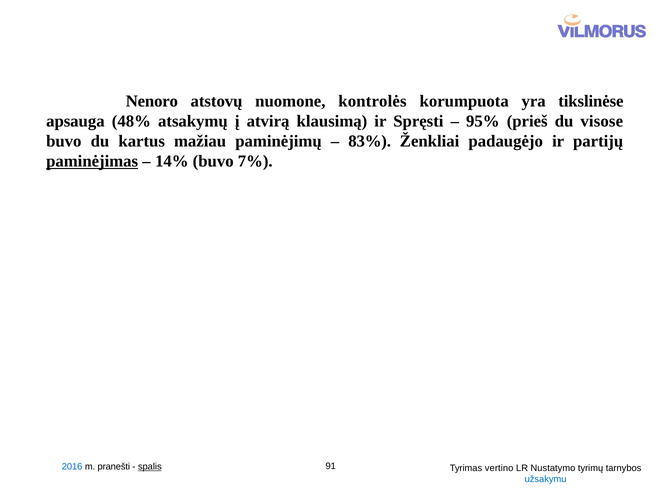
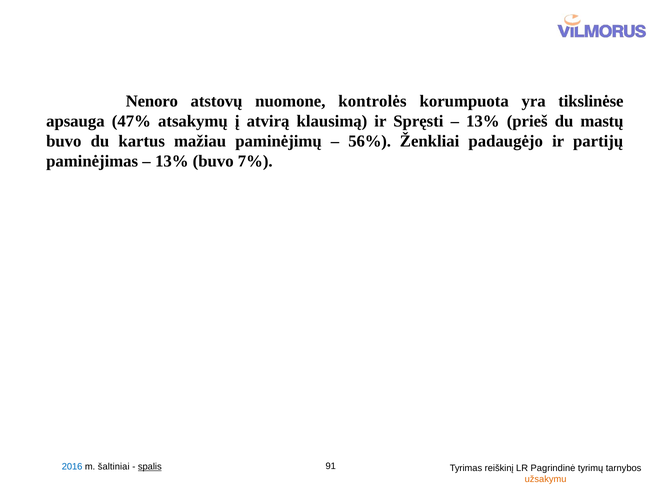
48%: 48% -> 47% (131, 121)
95%: 95% -> 13% (483, 121)
visose: visose -> mastų (602, 121)
83%: 83% -> 56% (370, 141)
paminėjimas underline: present -> none (92, 161)
14%: 14% -> 13% (172, 161)
pranešti: pranešti -> šaltiniai (114, 467)
vertino: vertino -> reiškinį (499, 469)
Nustatymo: Nustatymo -> Pagrindinė (553, 469)
užsakymu colour: blue -> orange (546, 480)
